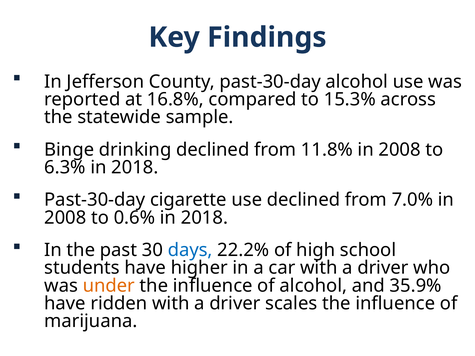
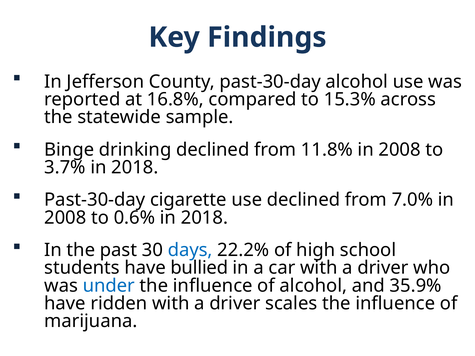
6.3%: 6.3% -> 3.7% (65, 167)
higher: higher -> bullied (199, 268)
under colour: orange -> blue (109, 286)
